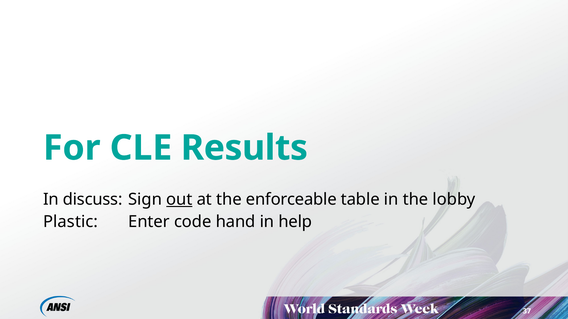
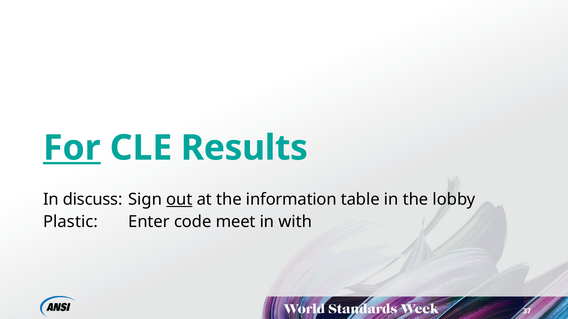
For underline: none -> present (72, 148)
enforceable: enforceable -> information (291, 200)
hand: hand -> meet (236, 222)
help: help -> with (295, 222)
